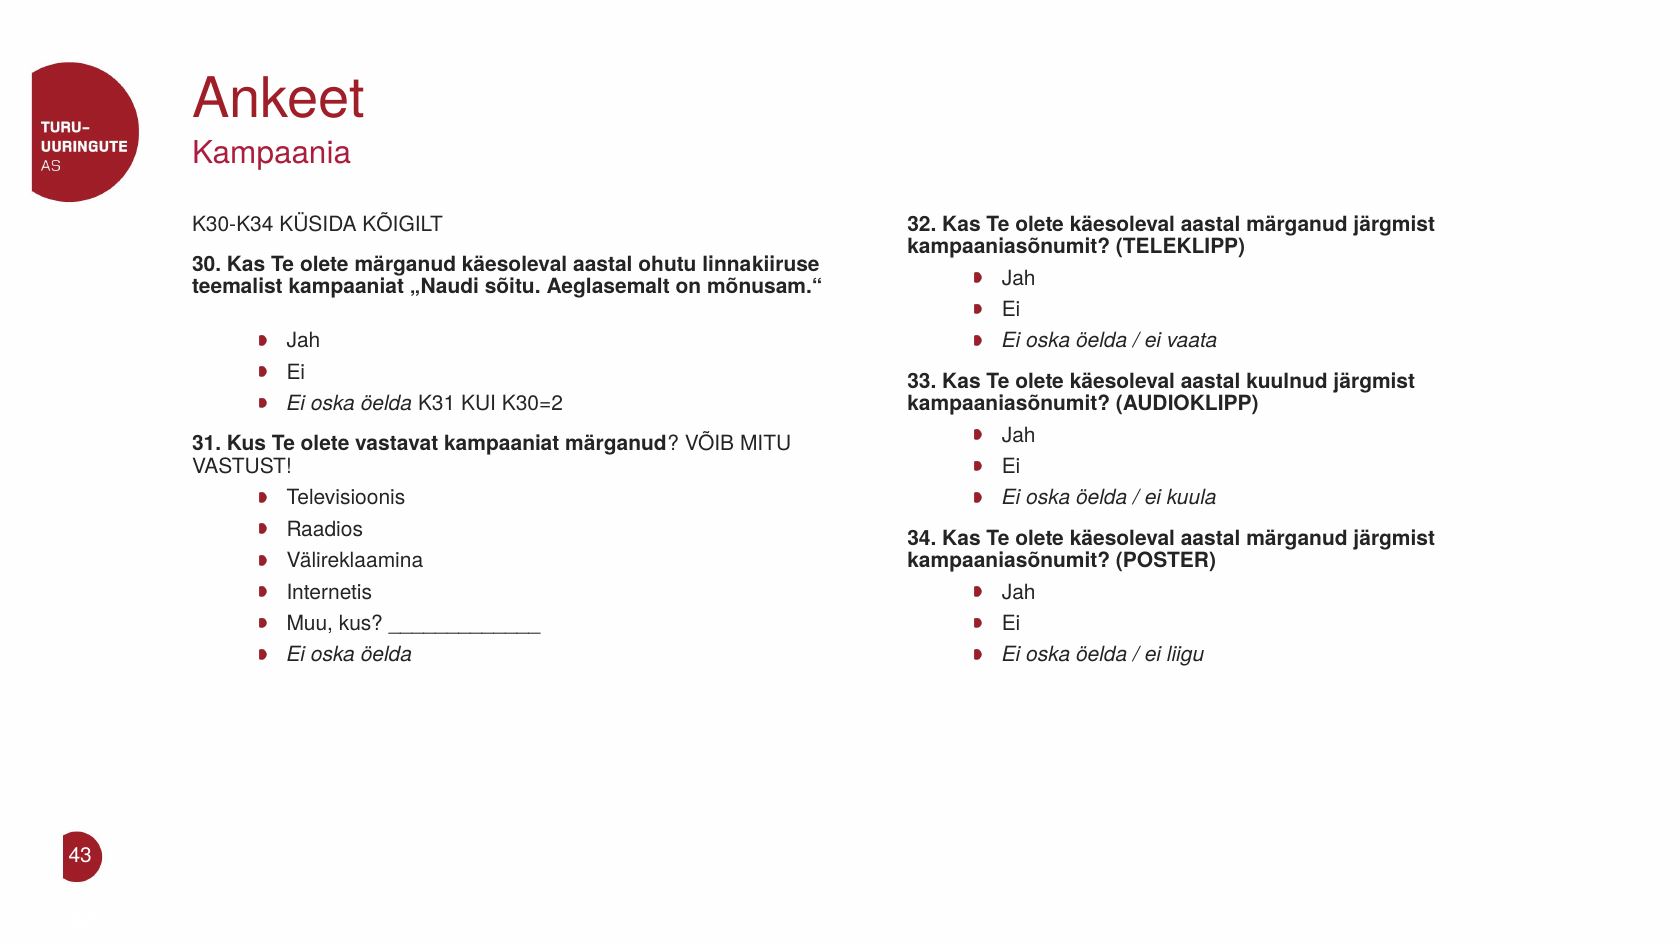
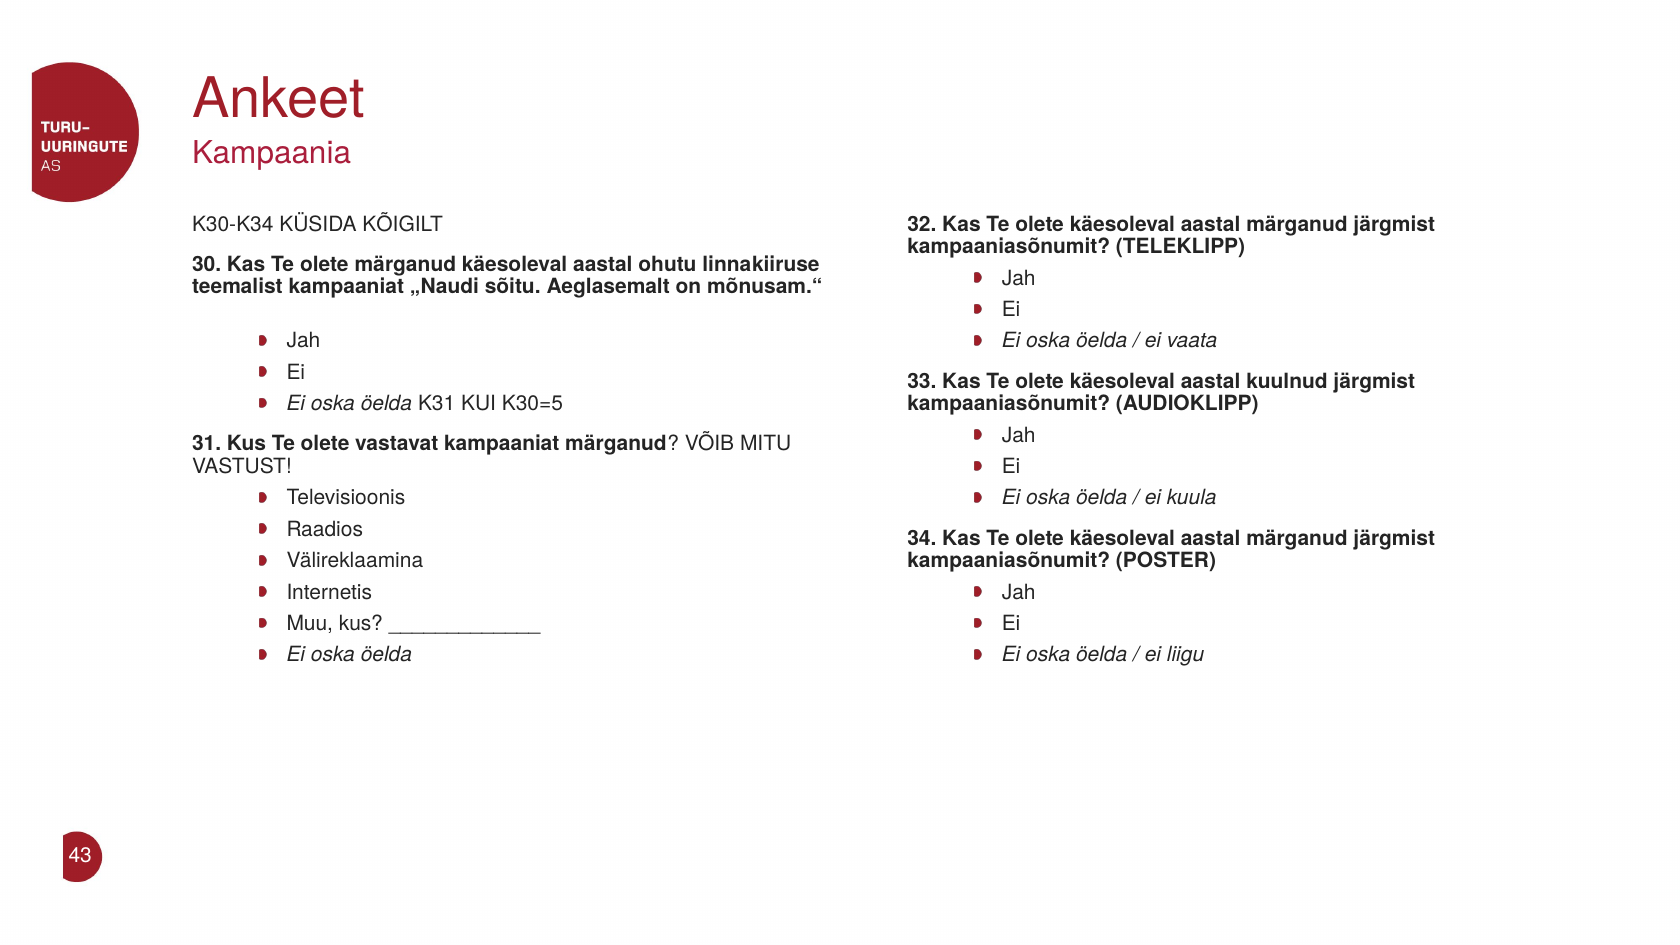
K30=2: K30=2 -> K30=5 (532, 404)
